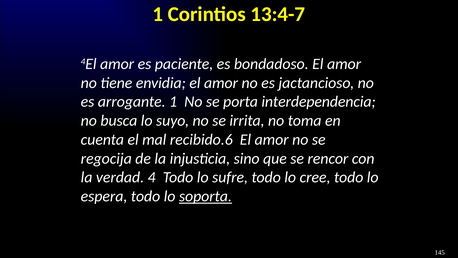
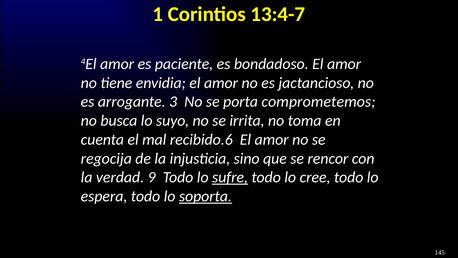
arrogante 1: 1 -> 3 (173, 102)
interdependencia: interdependencia -> comprometemos (318, 102)
4: 4 -> 9 (152, 177)
sufre underline: none -> present (230, 177)
